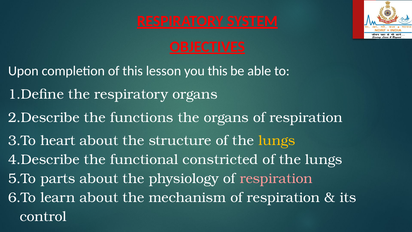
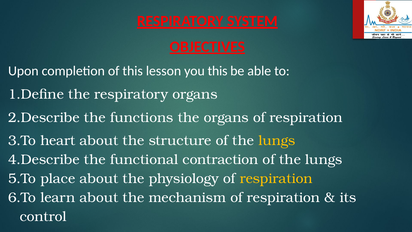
constricted: constricted -> contraction (220, 160)
parts: parts -> place (58, 179)
respiration colour: pink -> yellow (276, 179)
